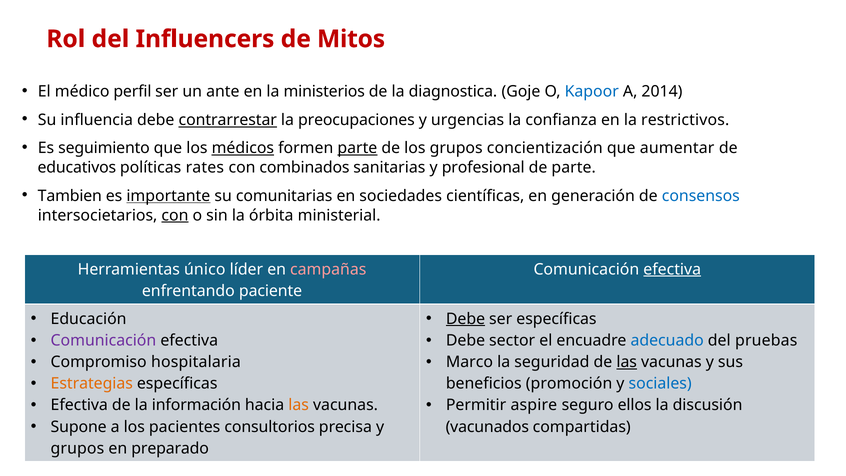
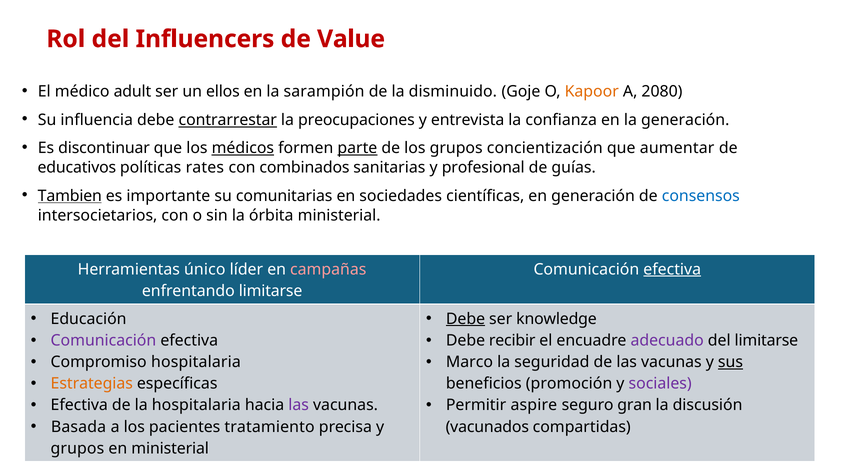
Mitos: Mitos -> Value (351, 39)
perfil: perfil -> adult (132, 92)
ante: ante -> ellos (223, 92)
ministerios: ministerios -> sarampión (324, 92)
diagnostica: diagnostica -> disminuido (453, 92)
Kapoor colour: blue -> orange (592, 92)
2014: 2014 -> 2080 (662, 92)
urgencias: urgencias -> entrevista (468, 120)
la restrictivos: restrictivos -> generación (685, 120)
seguimiento: seguimiento -> discontinuar (104, 148)
de parte: parte -> guías (574, 168)
Tambien underline: none -> present (70, 196)
importante underline: present -> none (168, 196)
con underline: present -> none (175, 215)
enfrentando paciente: paciente -> limitarse (271, 291)
ser específicas: específicas -> knowledge (557, 319)
sector: sector -> recibir (512, 340)
adecuado colour: blue -> purple (667, 340)
del pruebas: pruebas -> limitarse (766, 340)
las underline: present -> none (627, 362)
sus underline: none -> present (730, 362)
sociales colour: blue -> purple (660, 384)
la información: información -> hospitalaria (196, 405)
las colour: orange -> purple (299, 405)
ellos: ellos -> gran (635, 405)
Supone: Supone -> Basada (78, 427)
consultorios: consultorios -> tratamiento (270, 427)
en preparado: preparado -> ministerial (170, 448)
